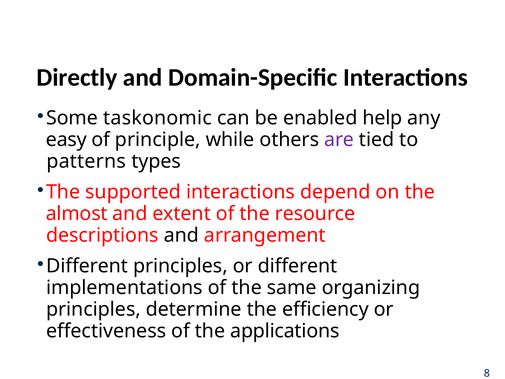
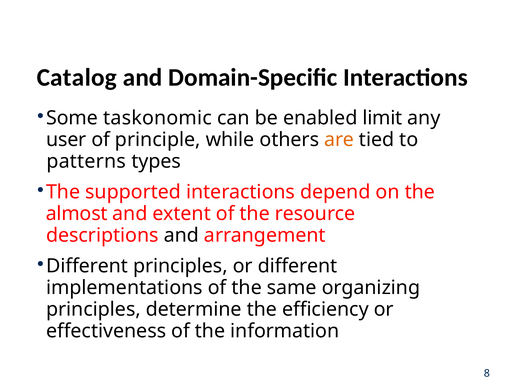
Directly: Directly -> Catalog (77, 77)
help: help -> limit (382, 118)
easy: easy -> user (66, 140)
are colour: purple -> orange (339, 140)
applications: applications -> information (285, 331)
